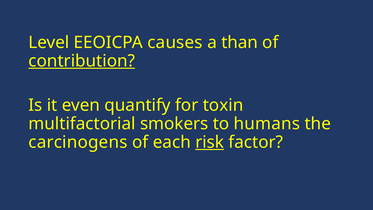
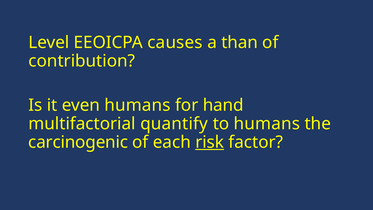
contribution underline: present -> none (82, 61)
even quantify: quantify -> humans (137, 105)
toxin: toxin -> hand (223, 105)
smokers: smokers -> quantify (174, 124)
carcinogens: carcinogens -> carcinogenic (78, 142)
